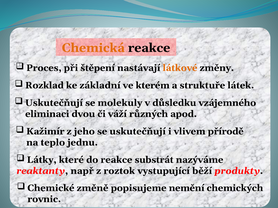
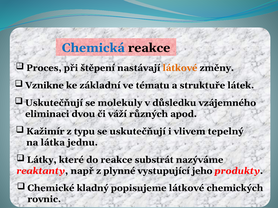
Chemická colour: orange -> blue (93, 48)
Rozklad: Rozklad -> Vznikne (44, 86)
kterém: kterém -> tématu (153, 86)
jeho: jeho -> typu (84, 132)
přírodě: přírodě -> tepelný (226, 132)
teplo: teplo -> látka (53, 143)
roztok: roztok -> plynné (119, 171)
běží: běží -> jeho (202, 171)
změně: změně -> kladný (93, 188)
popisujeme nemění: nemění -> látkové (187, 188)
